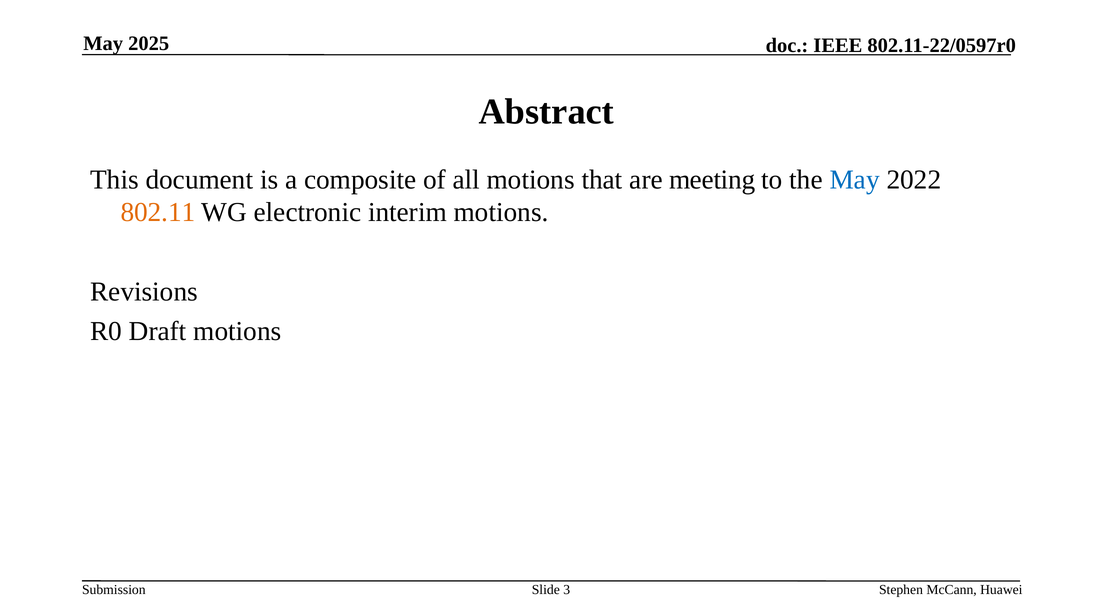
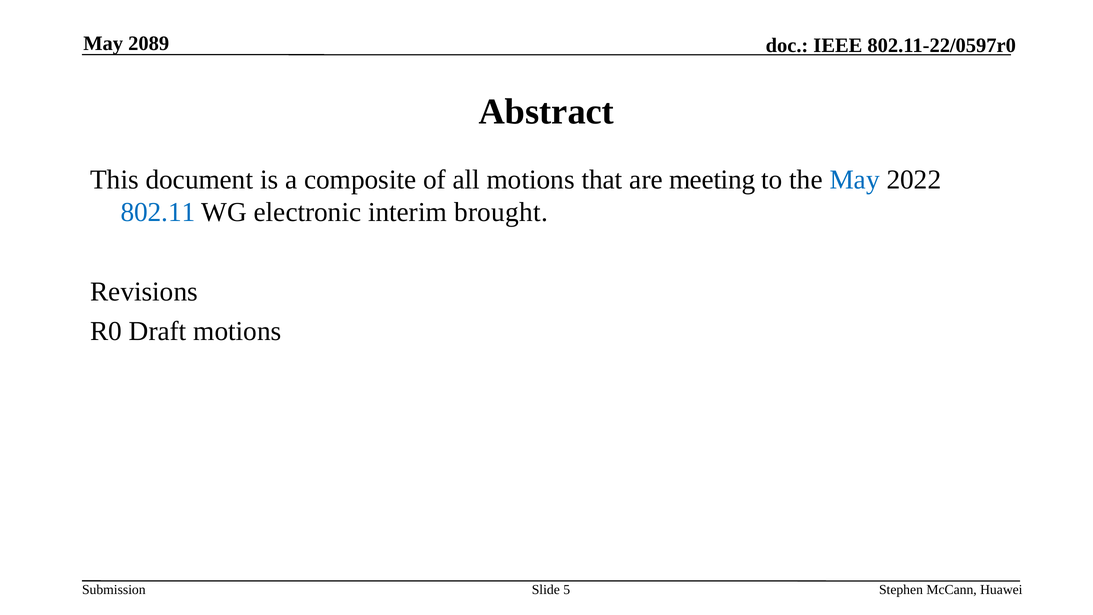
2025: 2025 -> 2089 (149, 43)
802.11 colour: orange -> blue (158, 212)
interim motions: motions -> brought (501, 212)
3: 3 -> 5 (567, 590)
